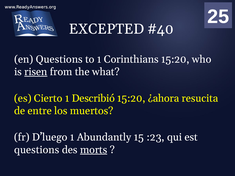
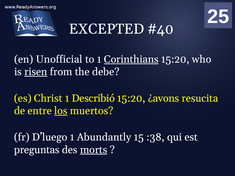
en Questions: Questions -> Unofficial (59, 59)
Corinthians underline: none -> present (131, 59)
what: what -> debe (106, 72)
Cierto: Cierto -> Christ (48, 98)
¿ahora: ¿ahora -> ¿avons (164, 98)
los underline: none -> present (61, 111)
:23: :23 -> :38 (155, 137)
questions: questions -> preguntas (37, 150)
